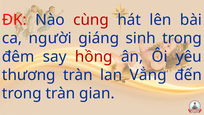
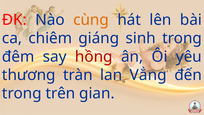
cùng colour: red -> orange (91, 20)
người: người -> chiêm (50, 38)
trong tràn: tràn -> trên (60, 93)
